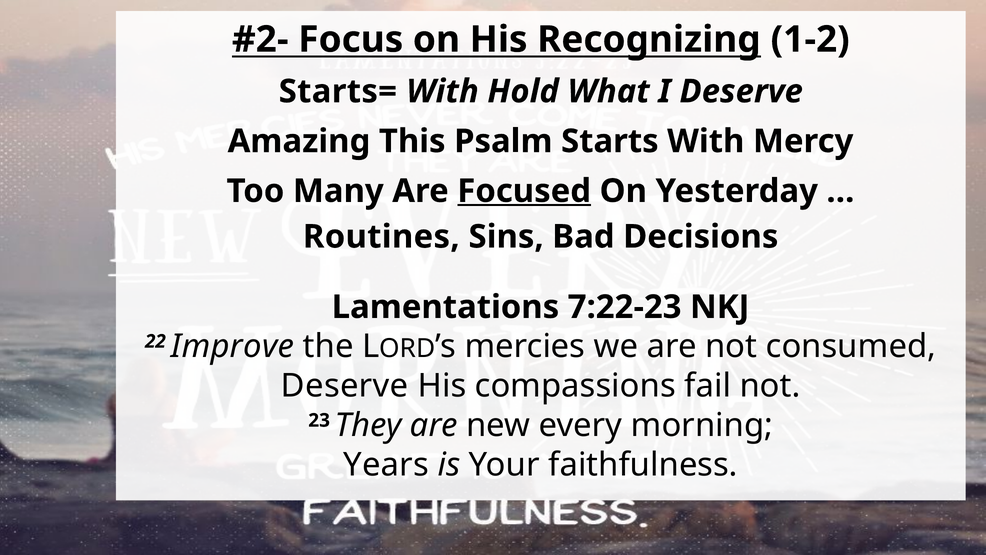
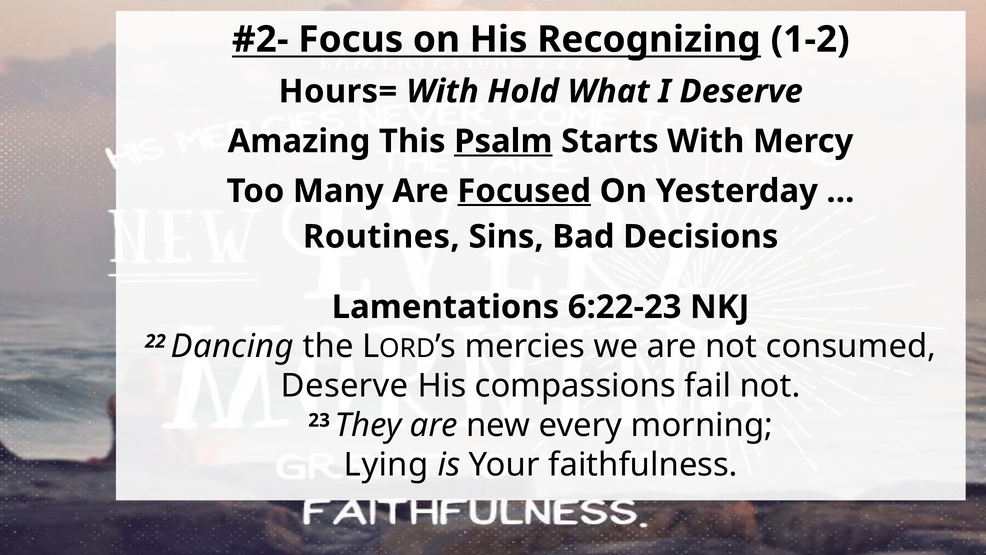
Starts=: Starts= -> Hours= (338, 91)
Psalm underline: none -> present (503, 141)
7:22-23: 7:22-23 -> 6:22-23 (625, 307)
Improve: Improve -> Dancing (232, 346)
Years: Years -> Lying (386, 465)
